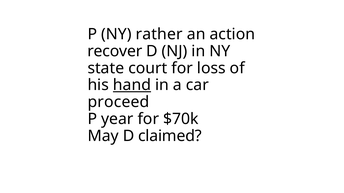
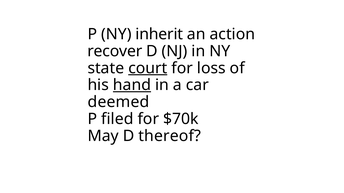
rather: rather -> inherit (159, 34)
court underline: none -> present (148, 68)
proceed: proceed -> deemed (118, 102)
year: year -> filed (117, 119)
claimed: claimed -> thereof (170, 136)
